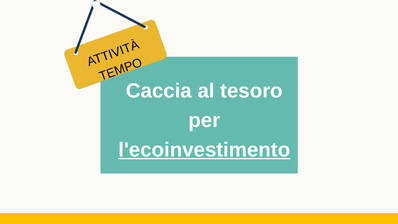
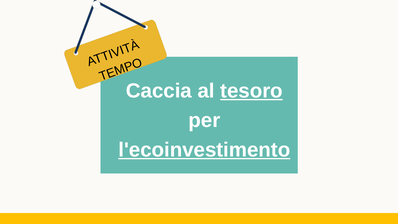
tesoro underline: none -> present (251, 91)
